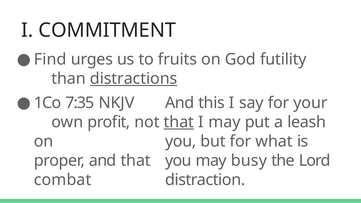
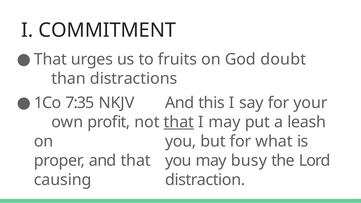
Find: Find -> That (50, 59)
futility: futility -> doubt (283, 59)
distractions underline: present -> none (134, 79)
combat: combat -> causing (63, 180)
